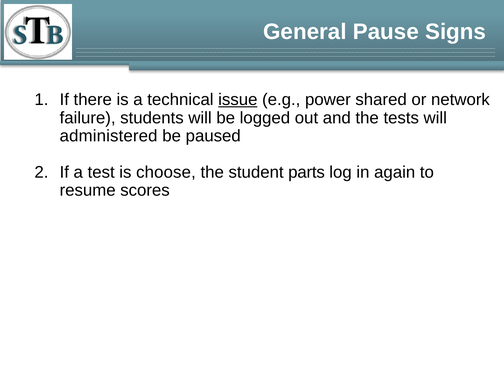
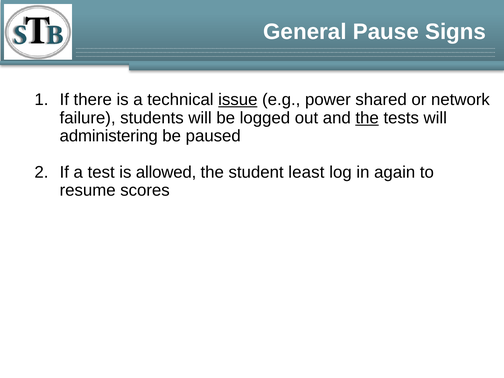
the underline: none -> present (367, 118)
administered: administered -> administering (109, 136)
choose: choose -> allowed (166, 172)
parts: parts -> least (306, 172)
